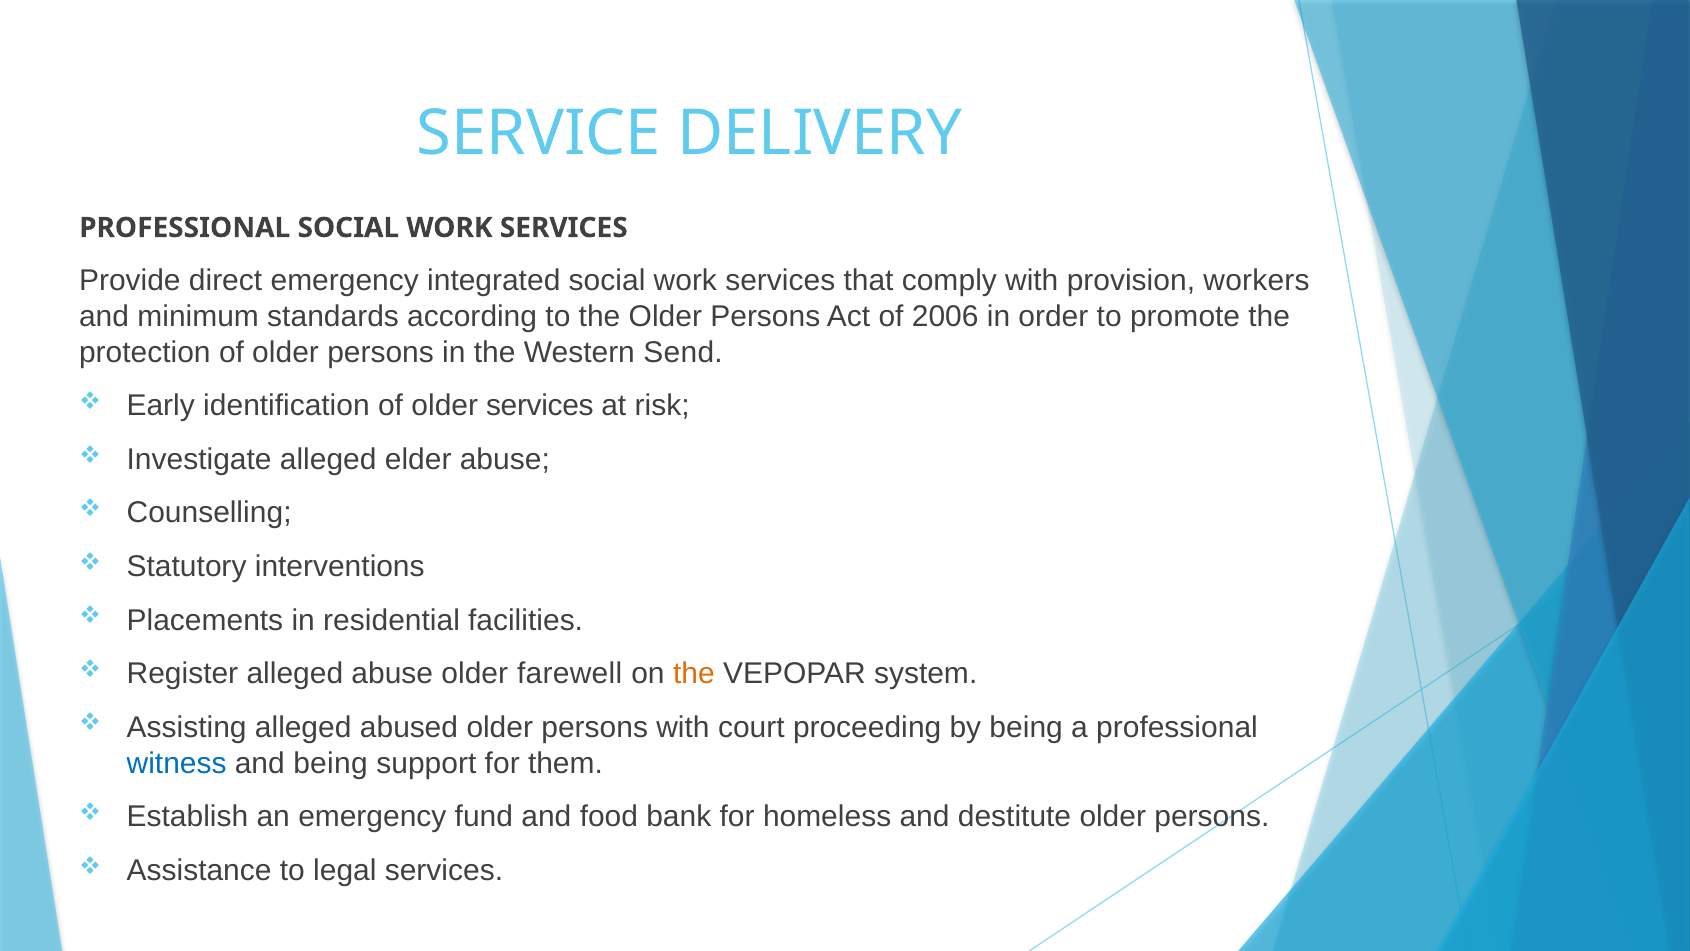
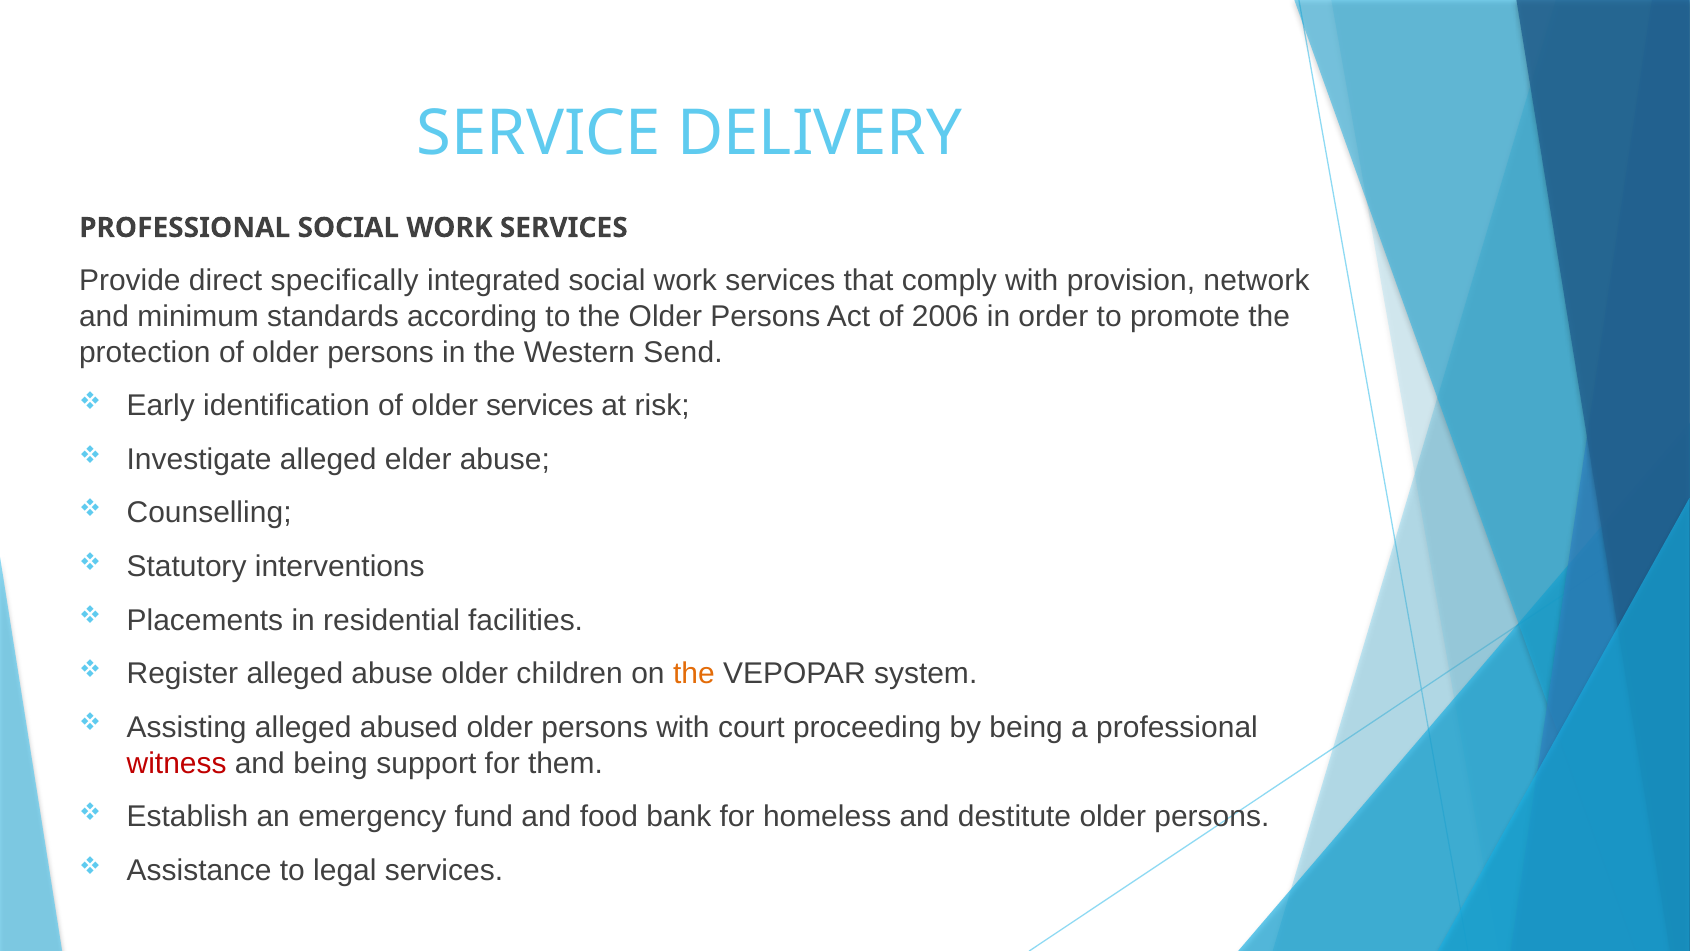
direct emergency: emergency -> specifically (345, 280)
workers: workers -> network (1257, 280)
farewell: farewell -> children (570, 673)
witness colour: blue -> red (177, 763)
